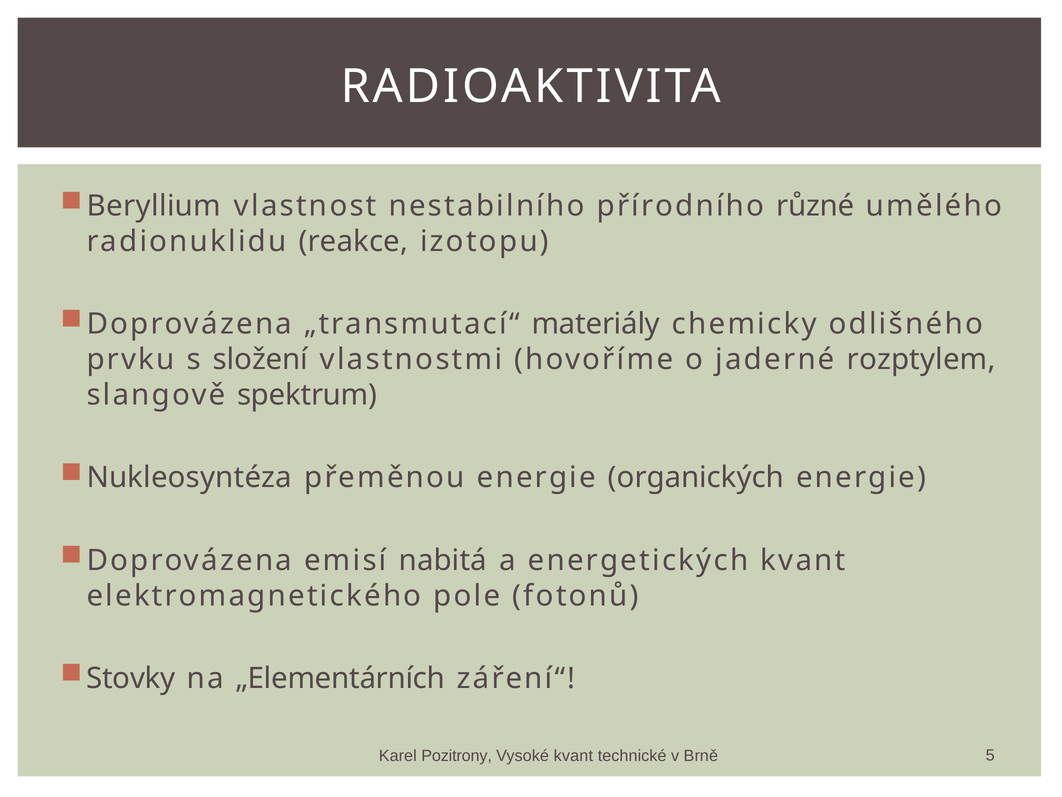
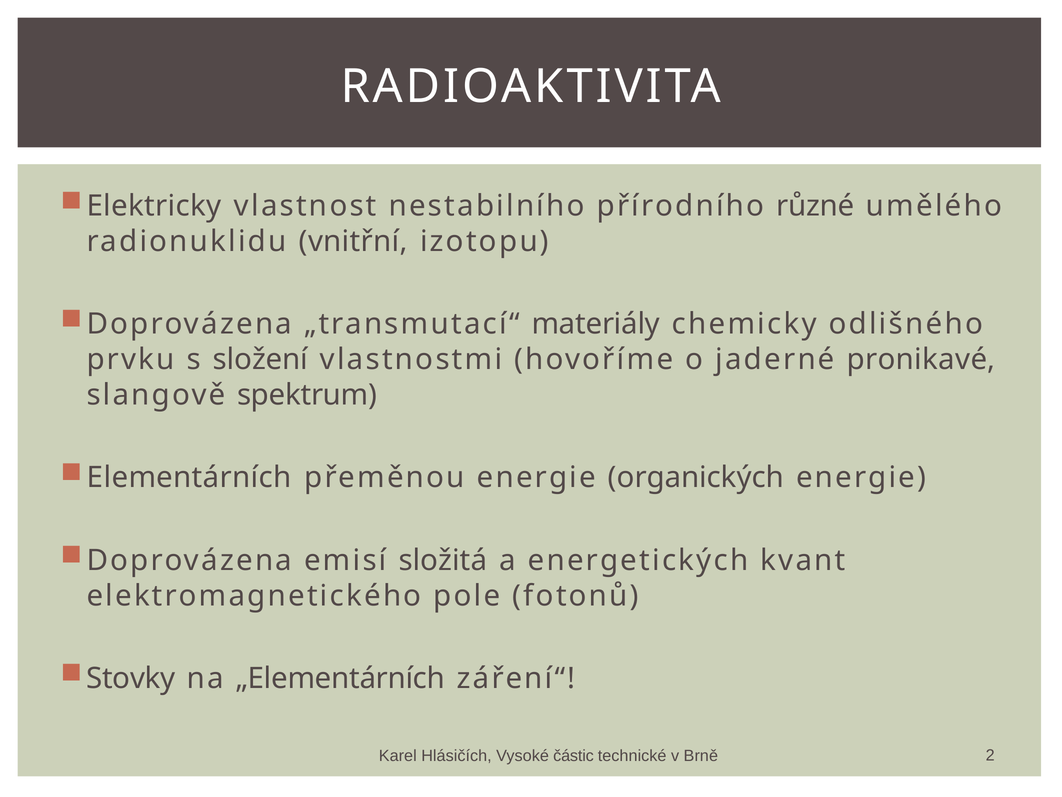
Beryllium: Beryllium -> Elektricky (154, 206)
reakce: reakce -> vnitřní (353, 241)
rozptylem: rozptylem -> pronikavé (921, 359)
Nukleosyntéza: Nukleosyntéza -> Elementárních (189, 477)
nabitá: nabitá -> složitá (443, 560)
Pozitrony: Pozitrony -> Hlásičích (456, 755)
Vysoké kvant: kvant -> částic (574, 755)
5: 5 -> 2 (990, 755)
